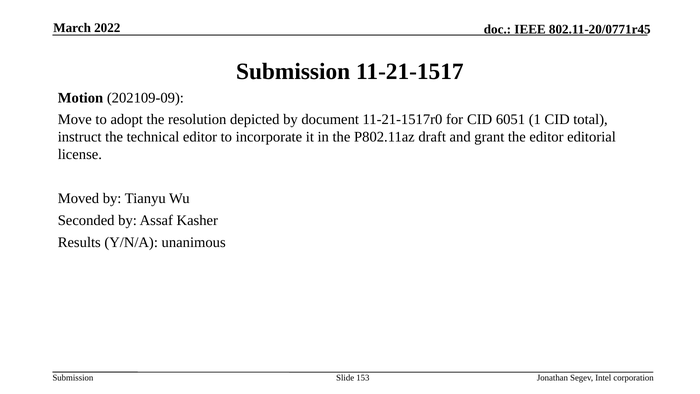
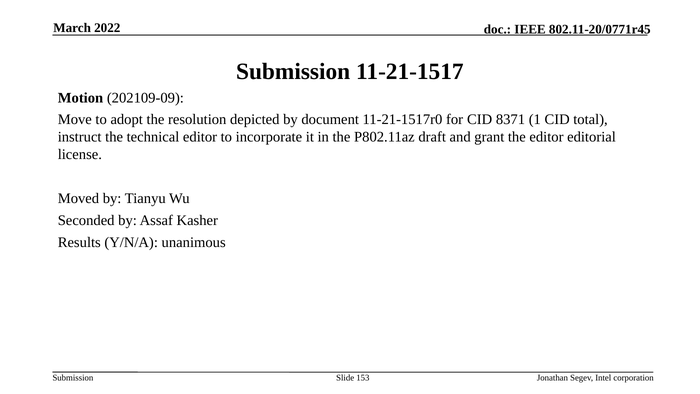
6051: 6051 -> 8371 (510, 120)
